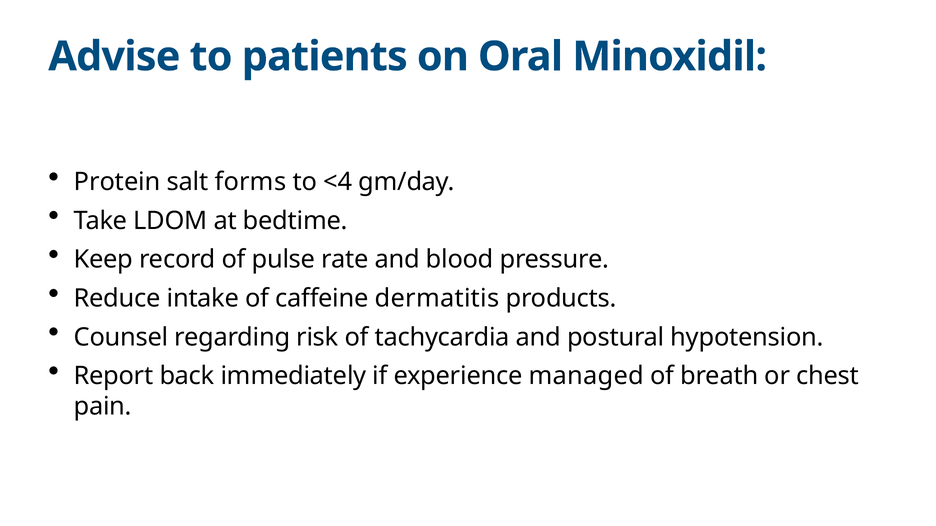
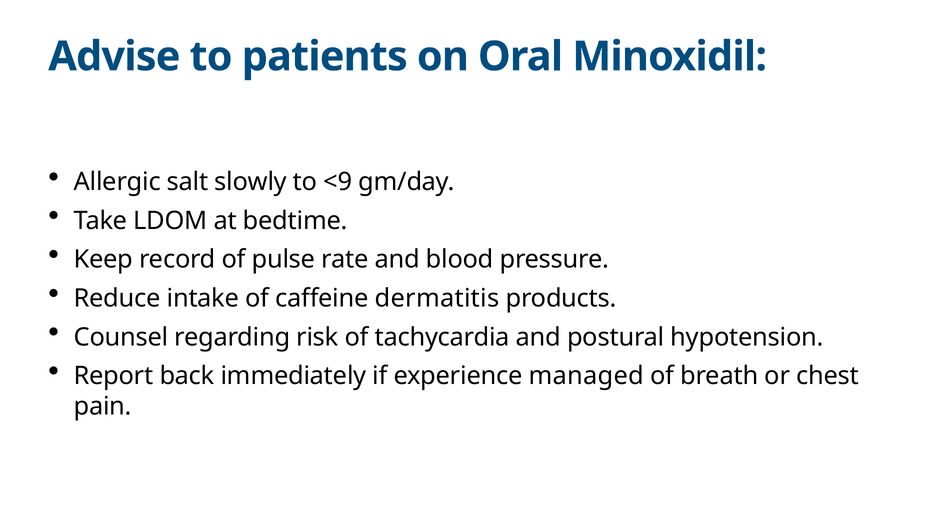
Protein: Protein -> Allergic (117, 182)
forms: forms -> slowly (251, 182)
<4: <4 -> <9 (338, 182)
